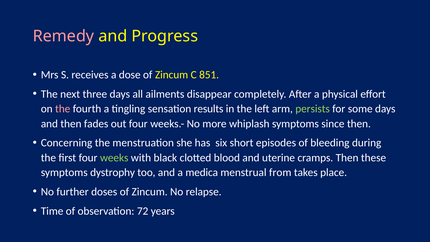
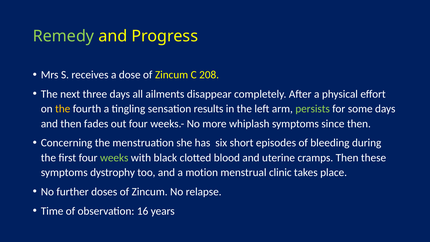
Remedy colour: pink -> light green (63, 36)
851: 851 -> 208 (209, 75)
the colour: pink -> yellow (63, 109)
medica: medica -> motion (202, 172)
from: from -> clinic (280, 172)
72: 72 -> 16 (143, 211)
